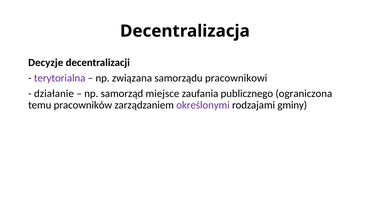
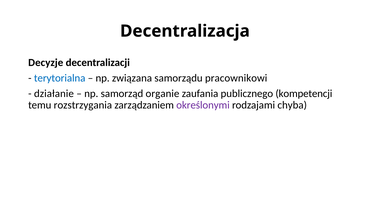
terytorialna colour: purple -> blue (60, 78)
miejsce: miejsce -> organie (162, 94)
ograniczona: ograniczona -> kompetencji (304, 94)
pracowników: pracowników -> rozstrzygania (83, 105)
gminy: gminy -> chyba (292, 105)
